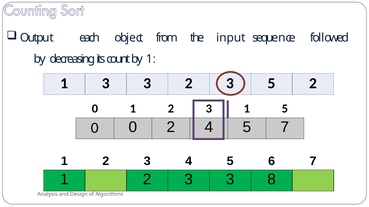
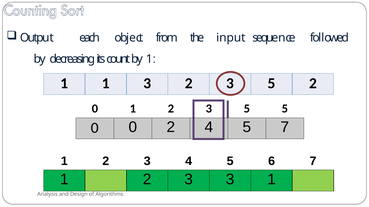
1 3: 3 -> 1 (106, 84)
1 2 3 1: 1 -> 5 (247, 109)
3 8: 8 -> 1 (272, 180)
